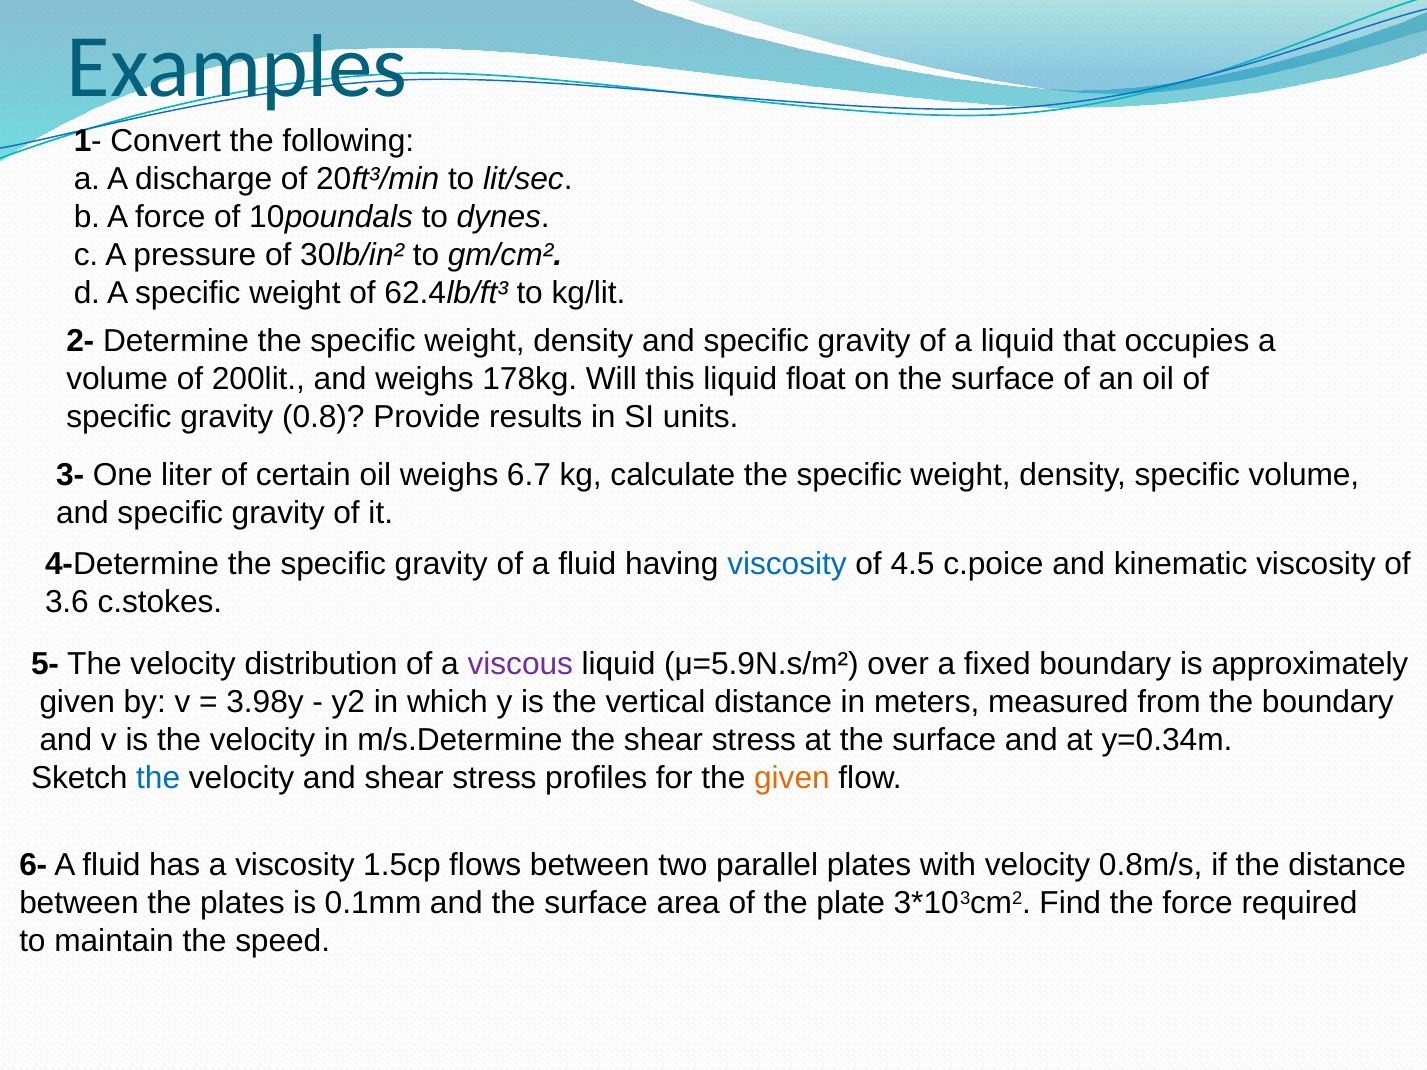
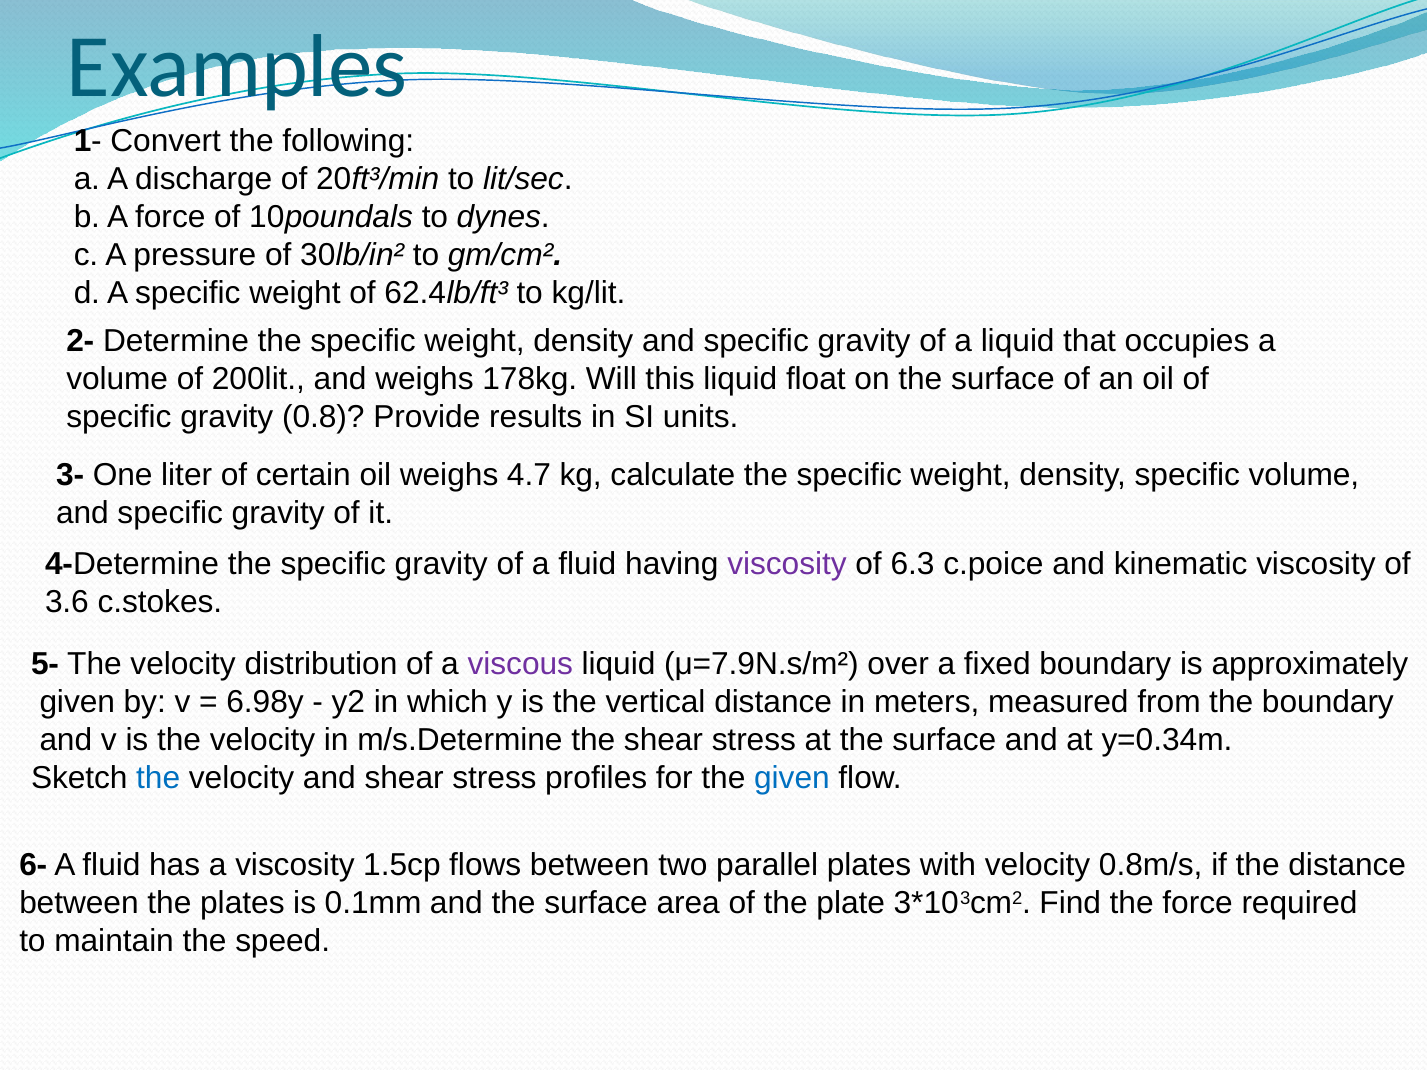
6.7: 6.7 -> 4.7 (529, 475)
viscosity colour: blue -> purple (787, 564)
4.5: 4.5 -> 6.3 (913, 564)
μ=5.9N.s/m²: μ=5.9N.s/m² -> μ=7.9N.s/m² (761, 665)
3.98y: 3.98y -> 6.98y (265, 703)
given colour: orange -> blue (792, 779)
